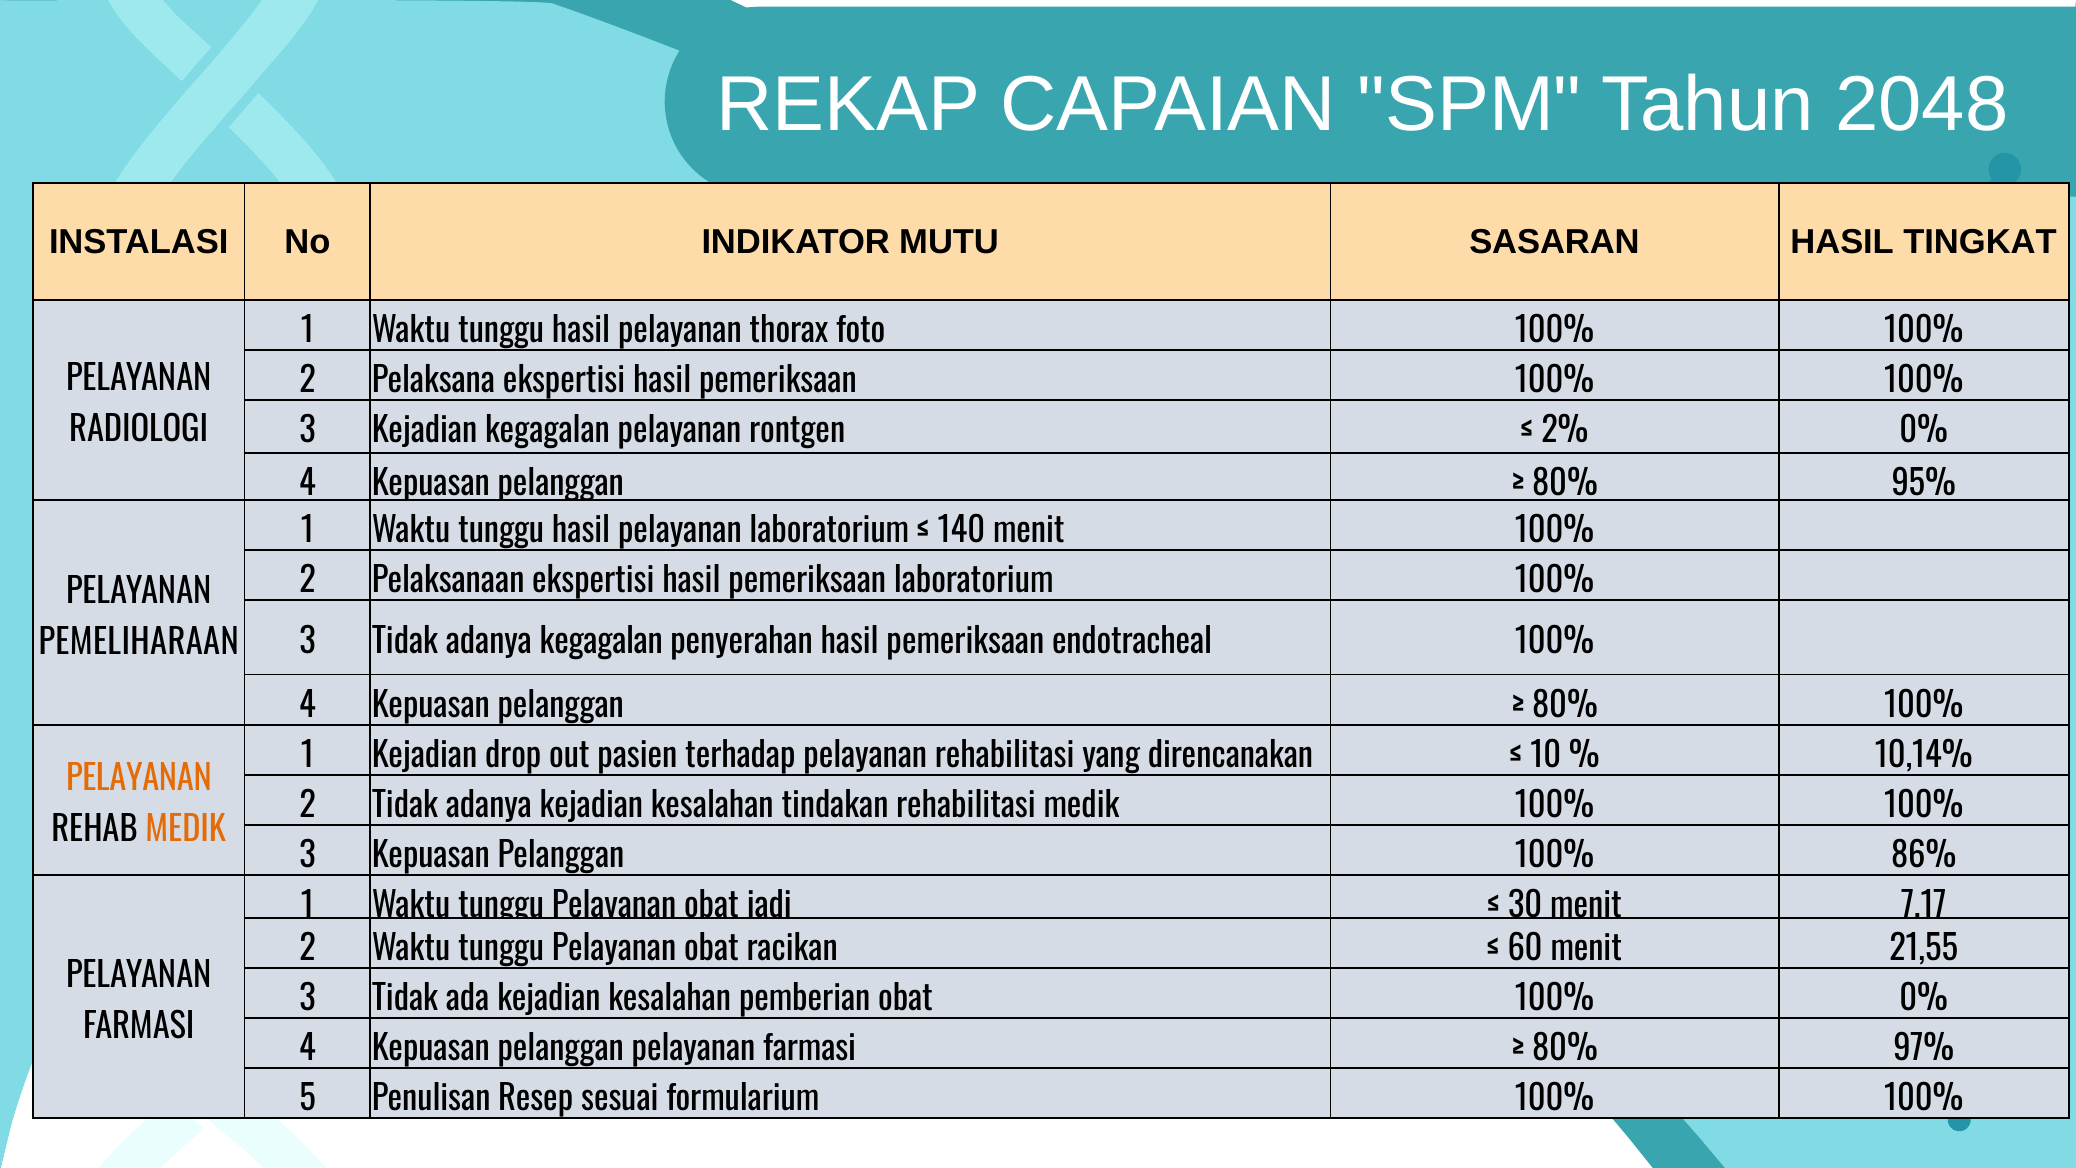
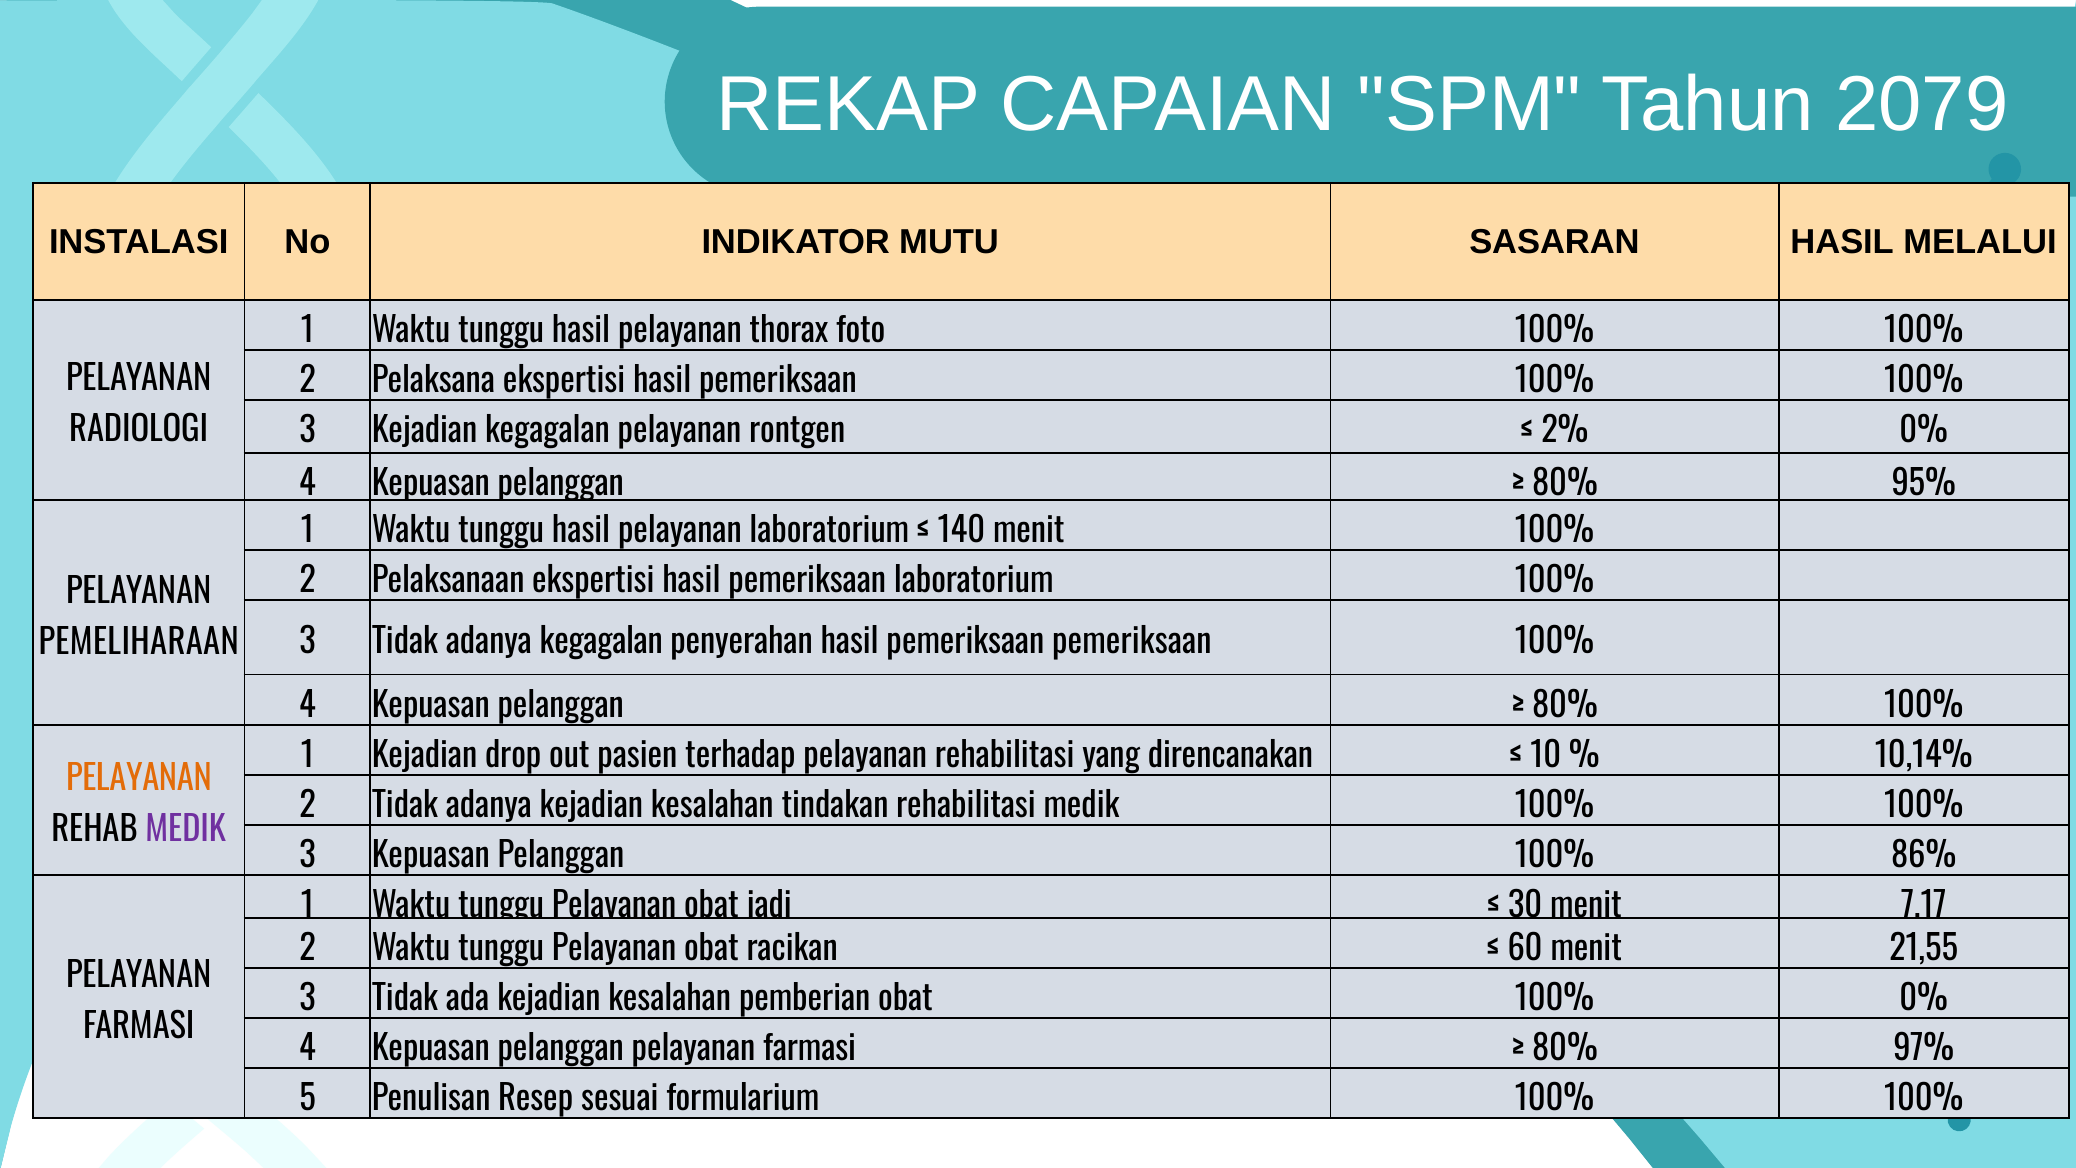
2048: 2048 -> 2079 (1922, 105)
TINGKAT: TINGKAT -> MELALUI (1980, 242)
pemeriksaan endotracheal: endotracheal -> pemeriksaan (1132, 642)
MEDIK colour: orange -> purple (186, 830)
